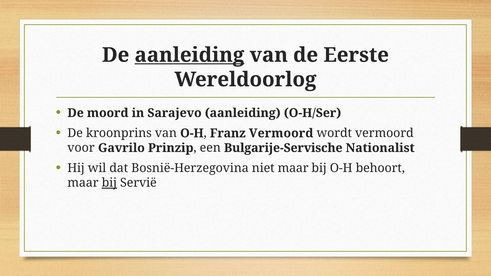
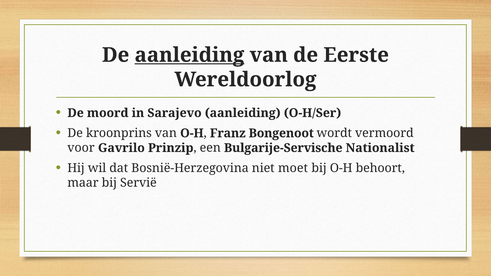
Franz Vermoord: Vermoord -> Bongenoot (281, 133)
niet maar: maar -> moet (293, 168)
bij underline: present -> none (109, 183)
